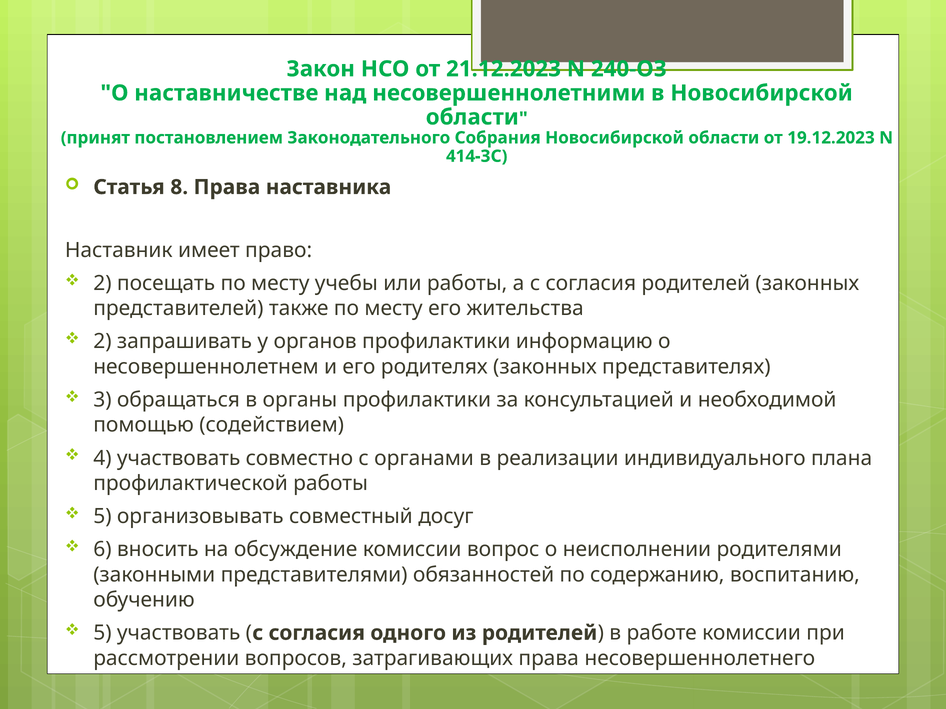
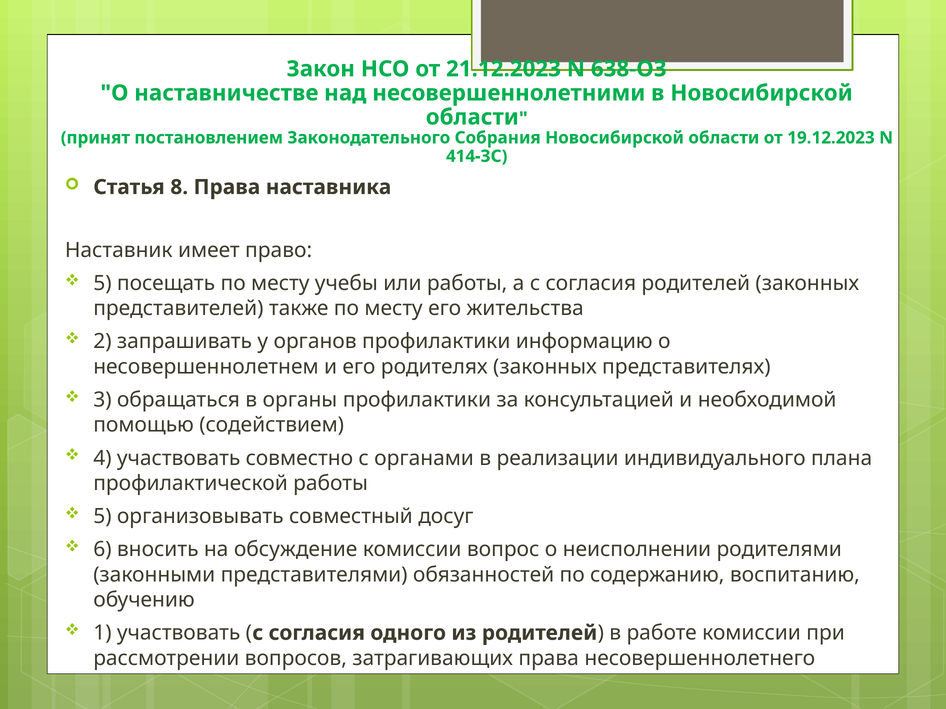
240-ОЗ: 240-ОЗ -> 638-ОЗ (629, 69)
2: 2 -> 5 (102, 283)
5: 5 -> 1 (102, 633)
